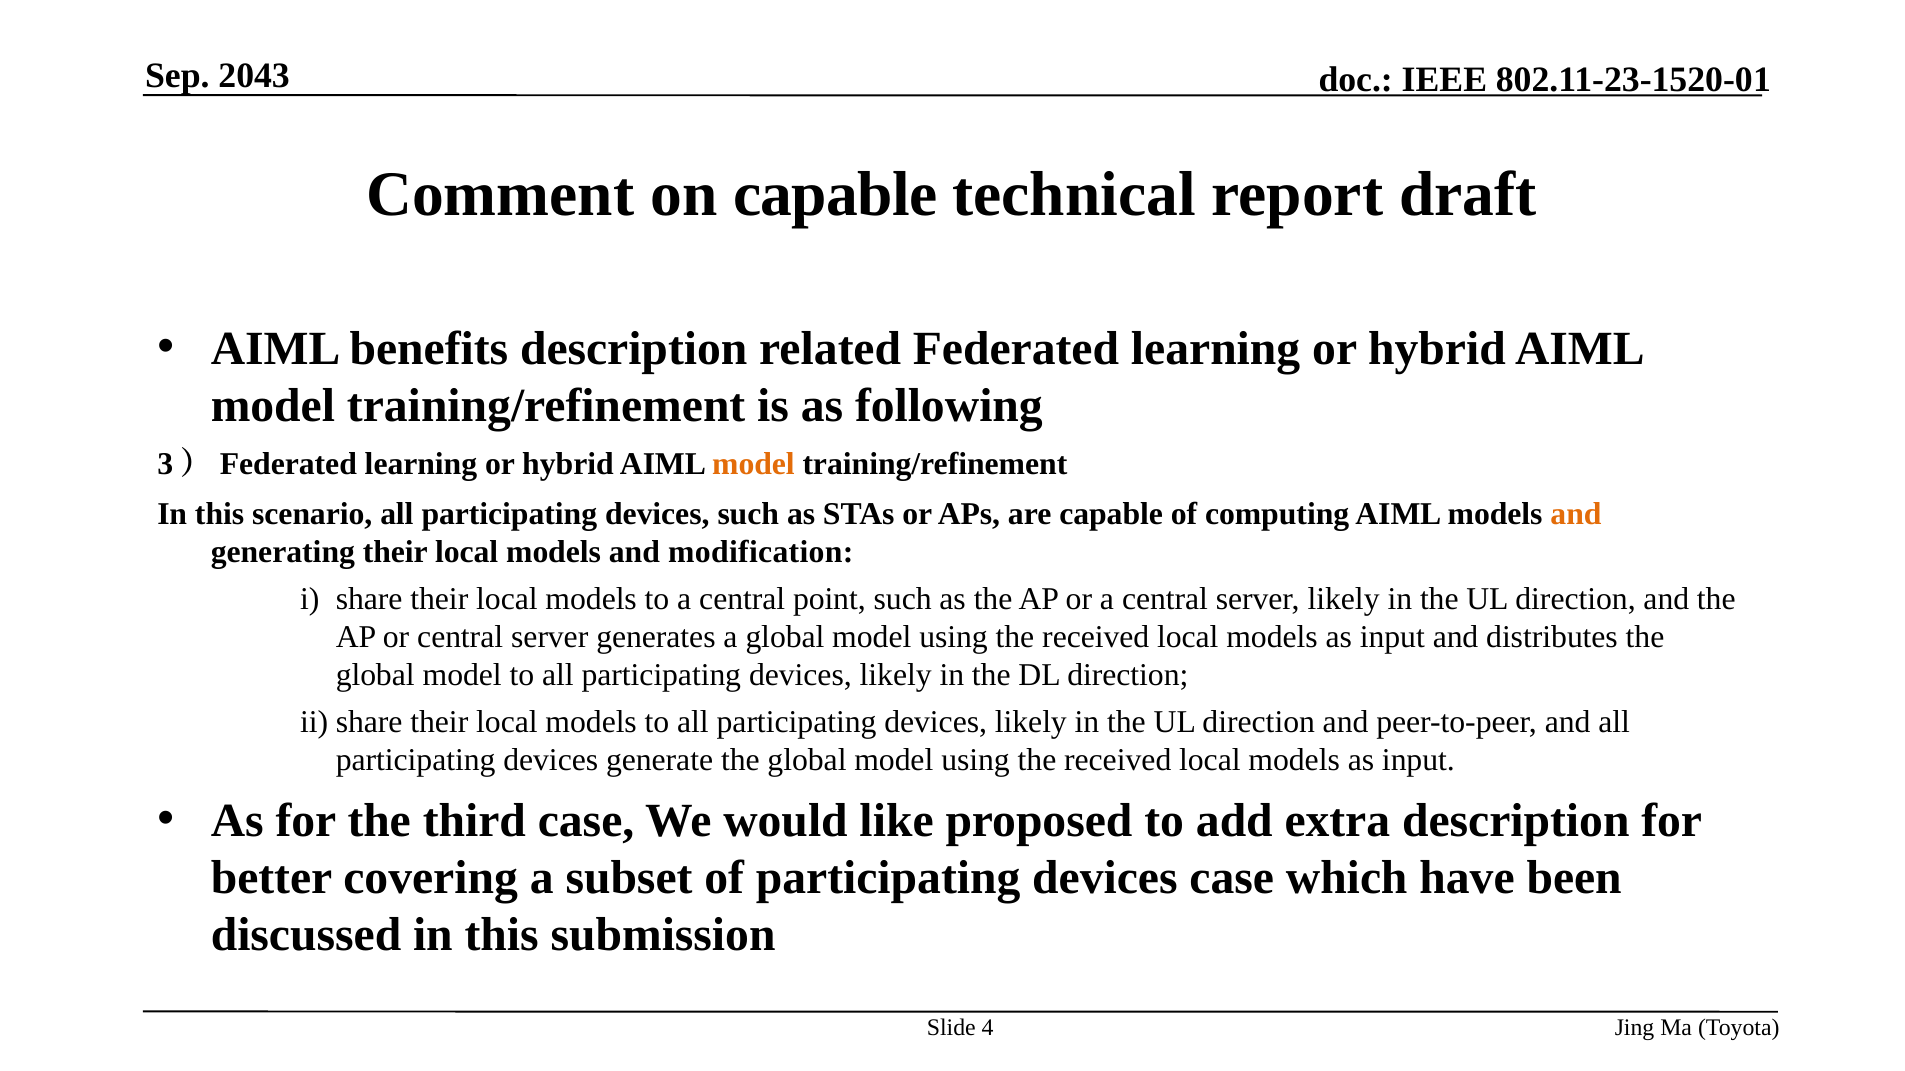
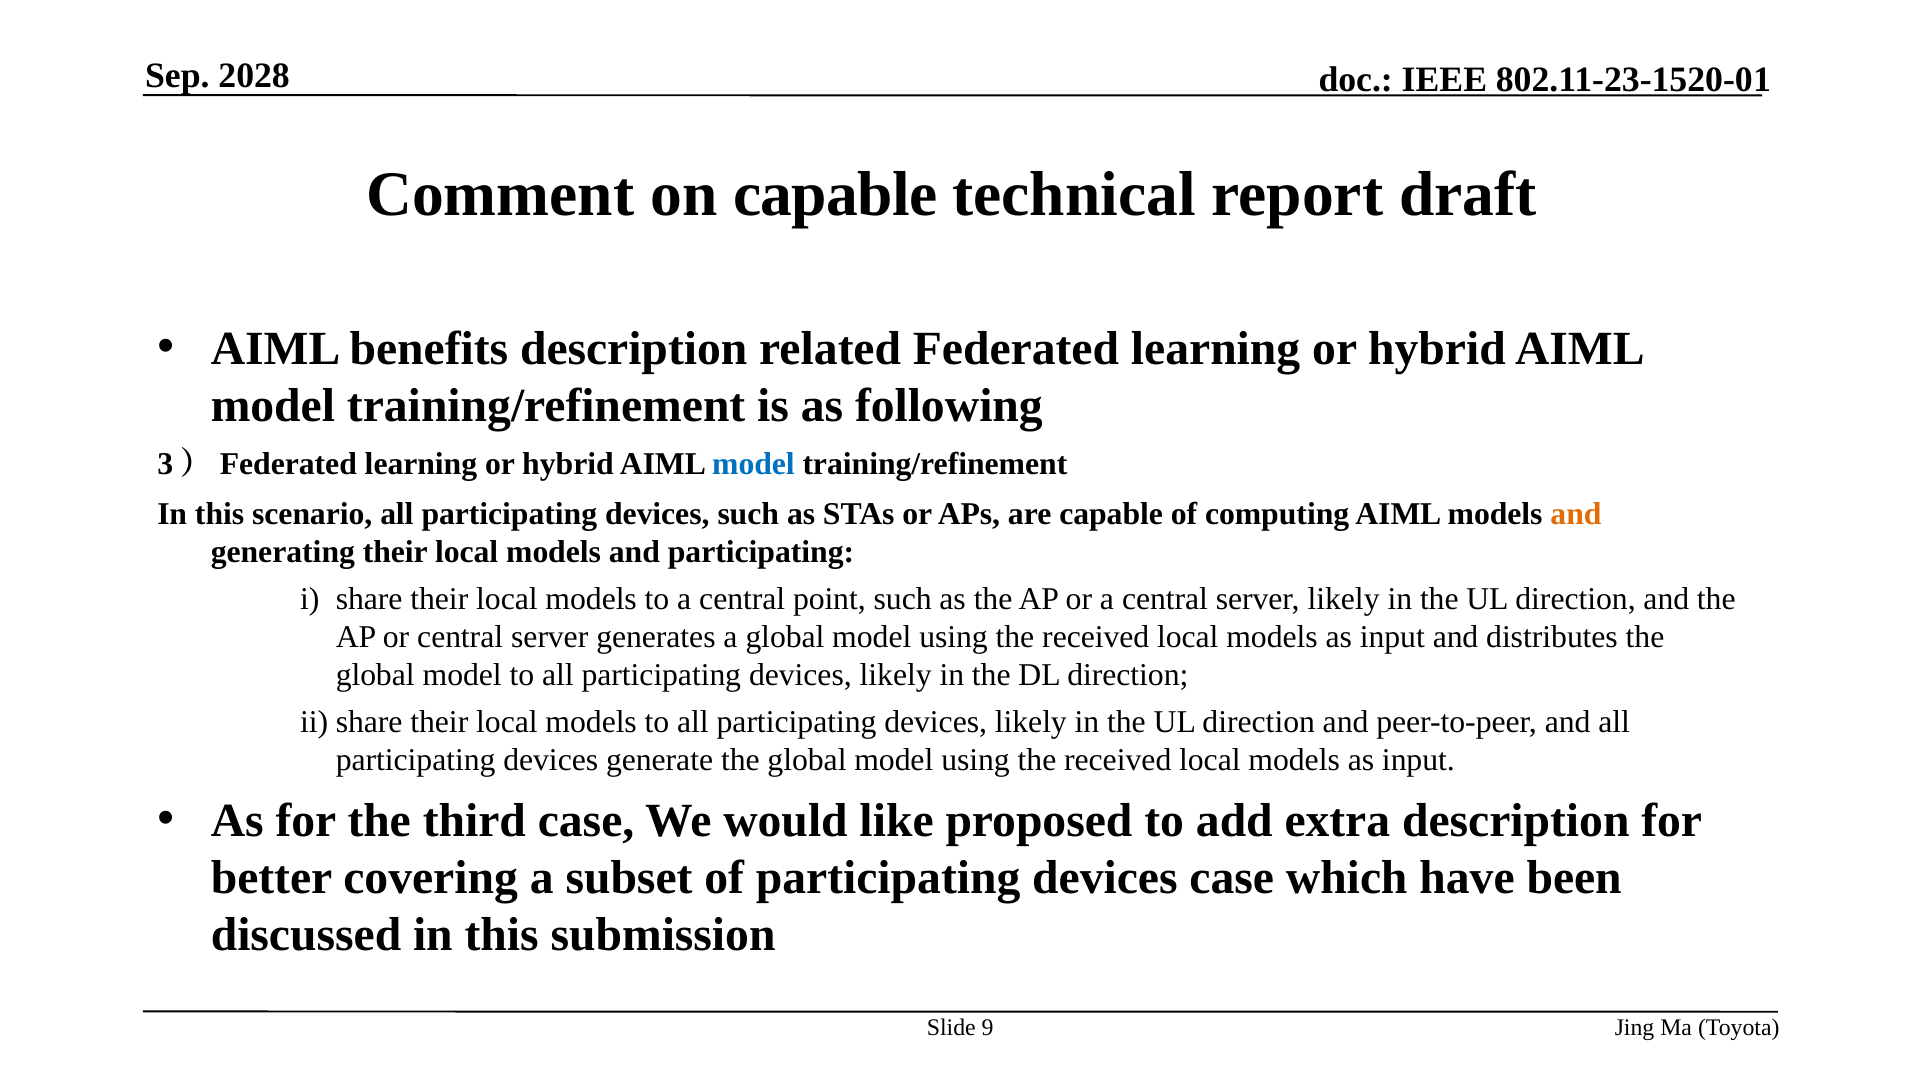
2043: 2043 -> 2028 (254, 76)
model colour: orange -> blue (753, 464)
and modification: modification -> participating (761, 552)
4: 4 -> 9 (988, 1028)
